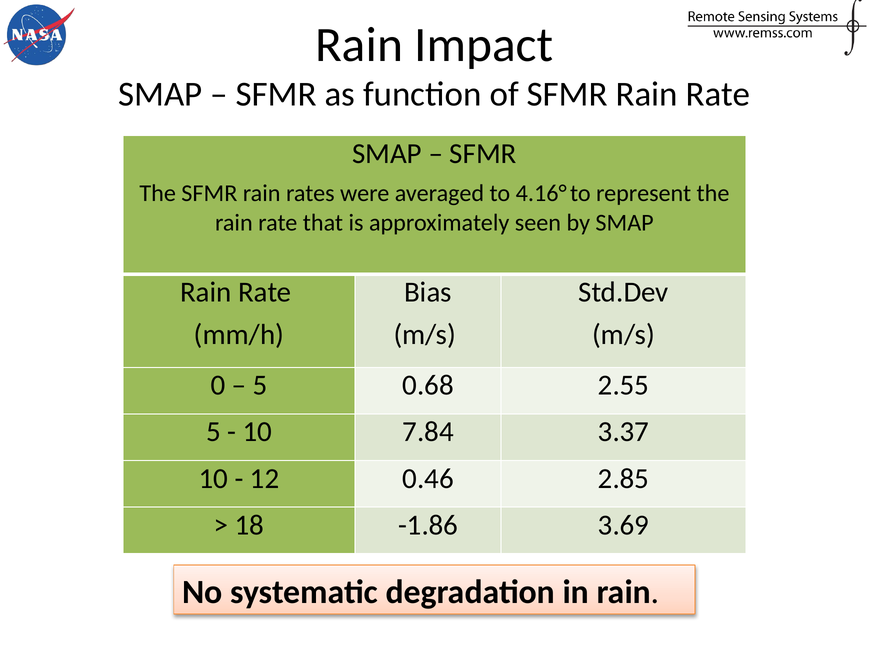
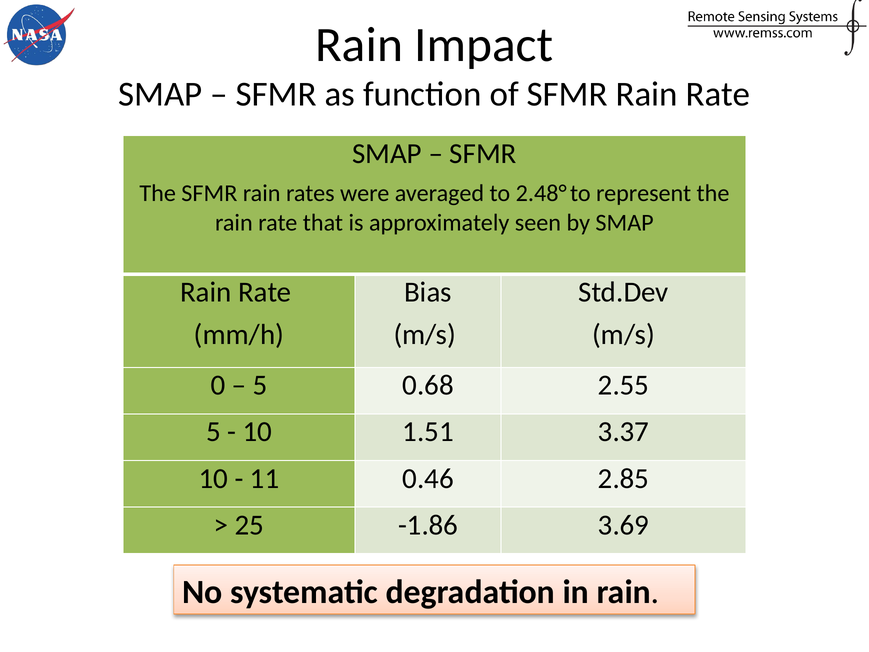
4.16°: 4.16° -> 2.48° (541, 193)
7.84: 7.84 -> 1.51 (428, 432)
12: 12 -> 11 (265, 478)
18: 18 -> 25 (249, 525)
